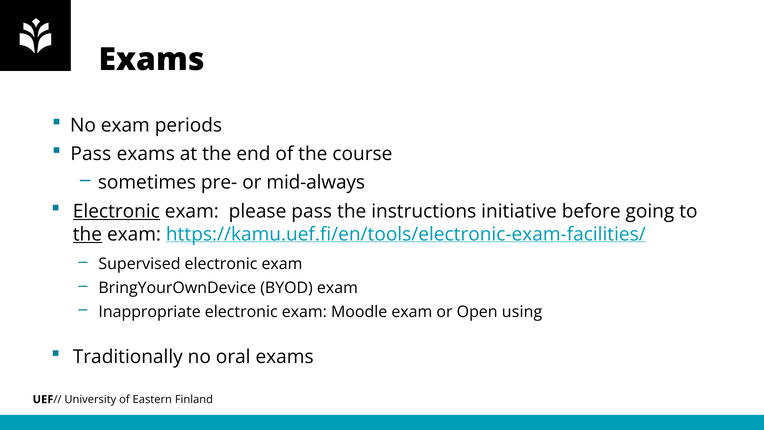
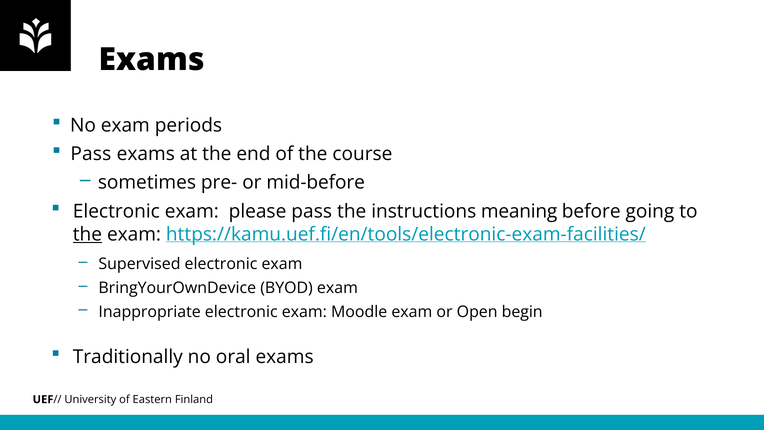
mid-always: mid-always -> mid-before (316, 183)
Electronic underline: present -> none (116, 211)
initiative: initiative -> meaning (519, 211)
using: using -> begin (522, 312)
